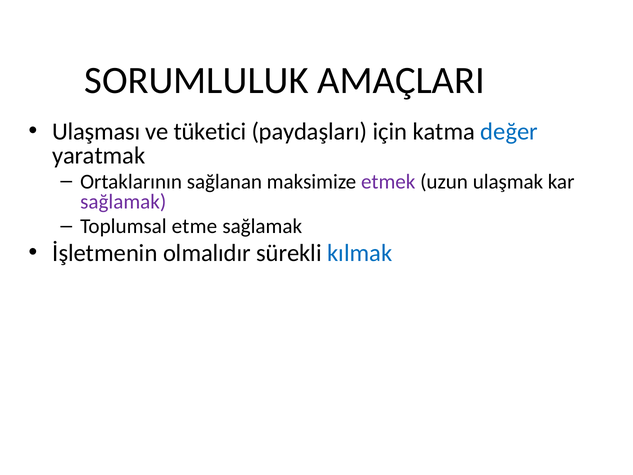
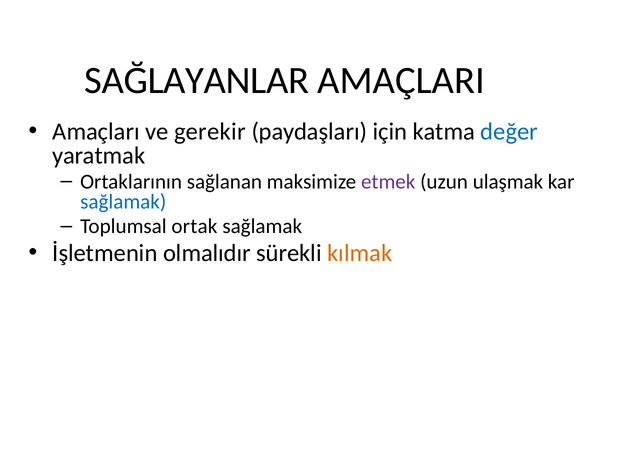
SORUMLULUK: SORUMLULUK -> SAĞLAYANLAR (197, 80)
Ulaşması: Ulaşması -> Amaçları (96, 132)
tüketici: tüketici -> gerekir (210, 132)
sağlamak colour: purple -> blue (123, 202)
etme: etme -> ortak (194, 226)
kılmak colour: blue -> orange (360, 253)
